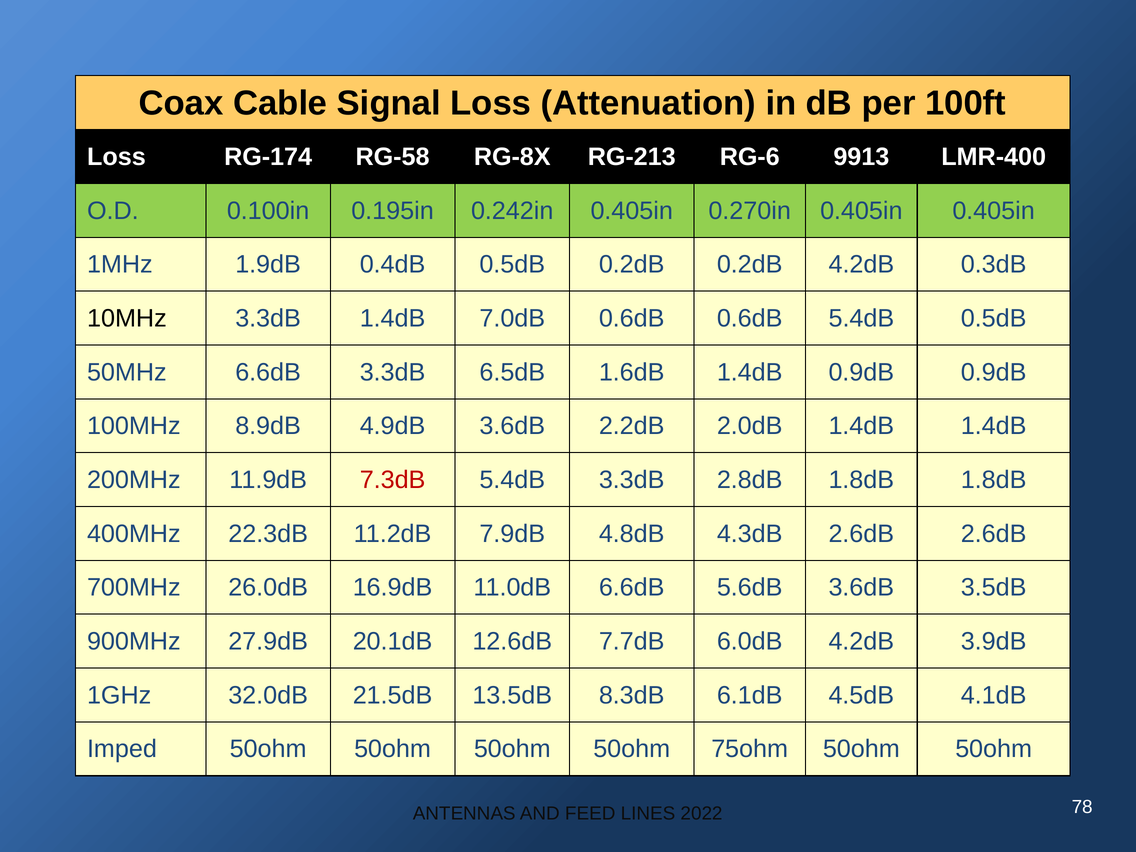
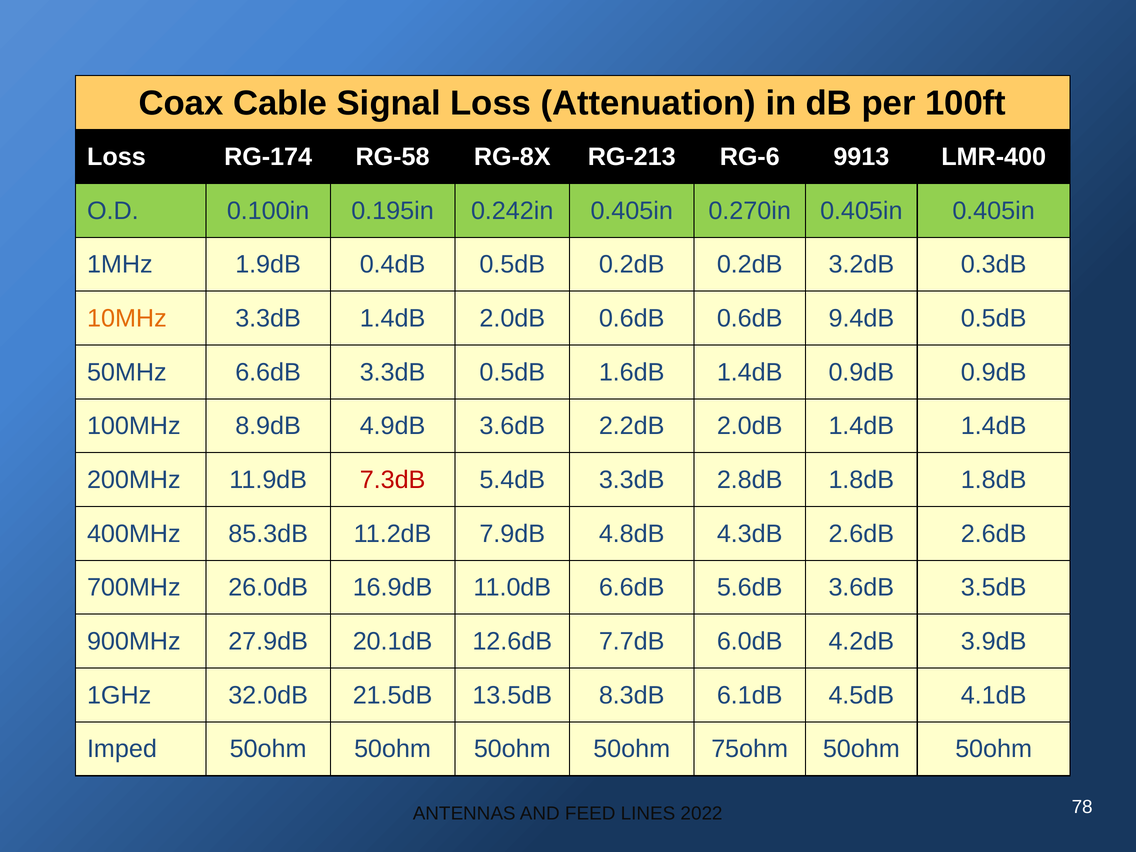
0.2dB 4.2dB: 4.2dB -> 3.2dB (861, 265)
10MHz colour: black -> orange (127, 318)
1.4dB 7.0dB: 7.0dB -> 2.0dB (512, 318)
0.6dB 5.4dB: 5.4dB -> 9.4dB (861, 318)
3.3dB 6.5dB: 6.5dB -> 0.5dB (512, 372)
22.3dB: 22.3dB -> 85.3dB (268, 534)
